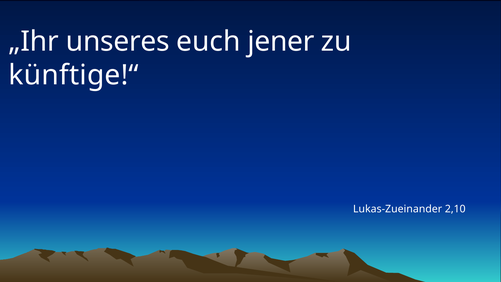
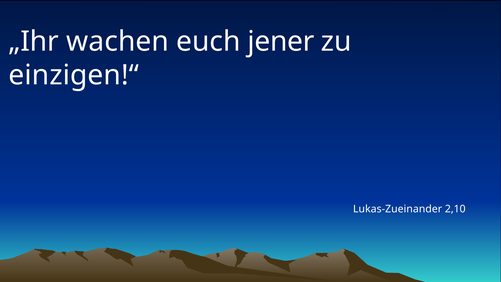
unseres: unseres -> wachen (118, 41)
künftige!“: künftige!“ -> einzigen!“ (74, 75)
